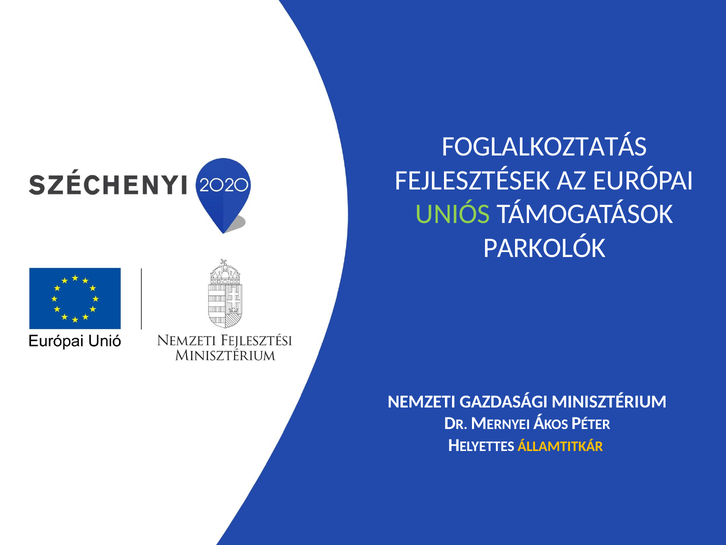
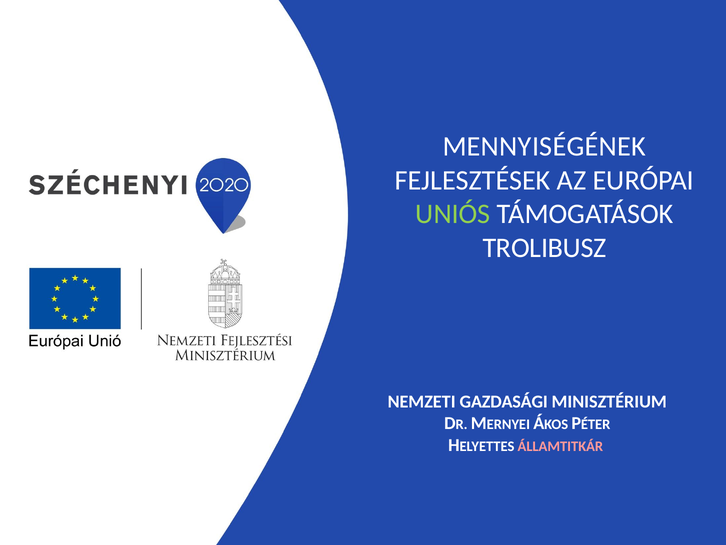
FOGLALKOZTATÁS: FOGLALKOZTATÁS -> MENNYISÉGÉNEK (544, 146)
PARKOLÓK: PARKOLÓK -> TROLIBUSZ (545, 248)
ÁLLAMTITKÁR colour: yellow -> pink (560, 446)
